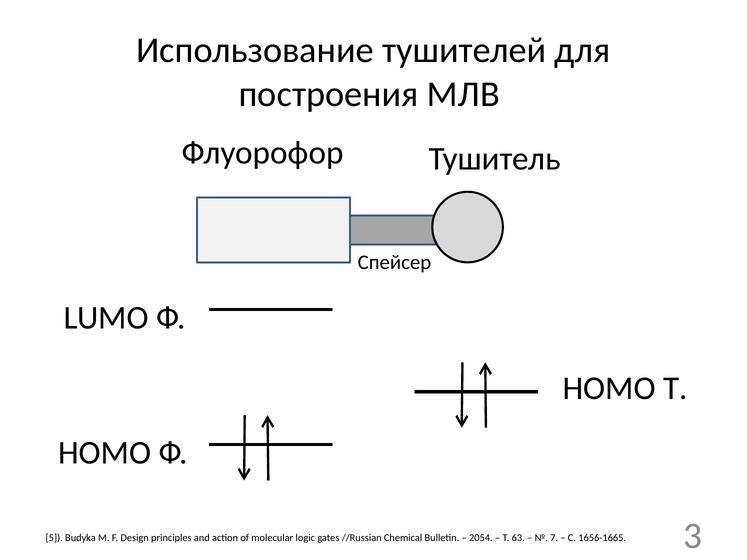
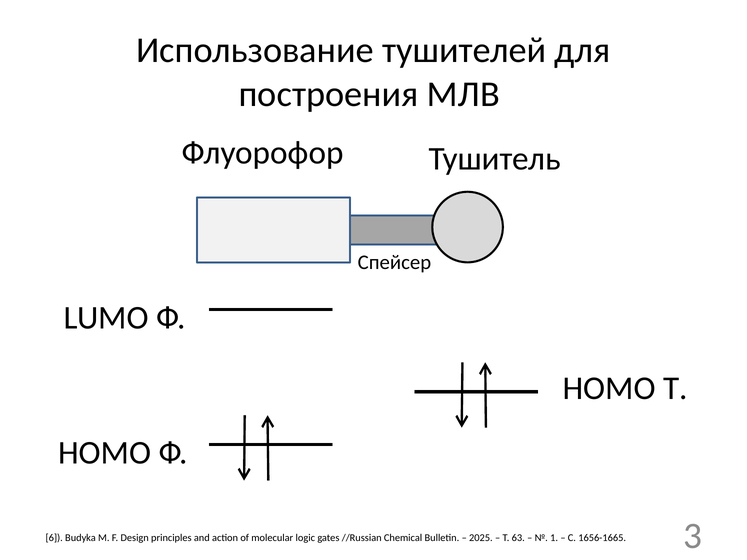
5: 5 -> 6 (54, 538)
2054: 2054 -> 2025 (481, 538)
7: 7 -> 1 (554, 538)
